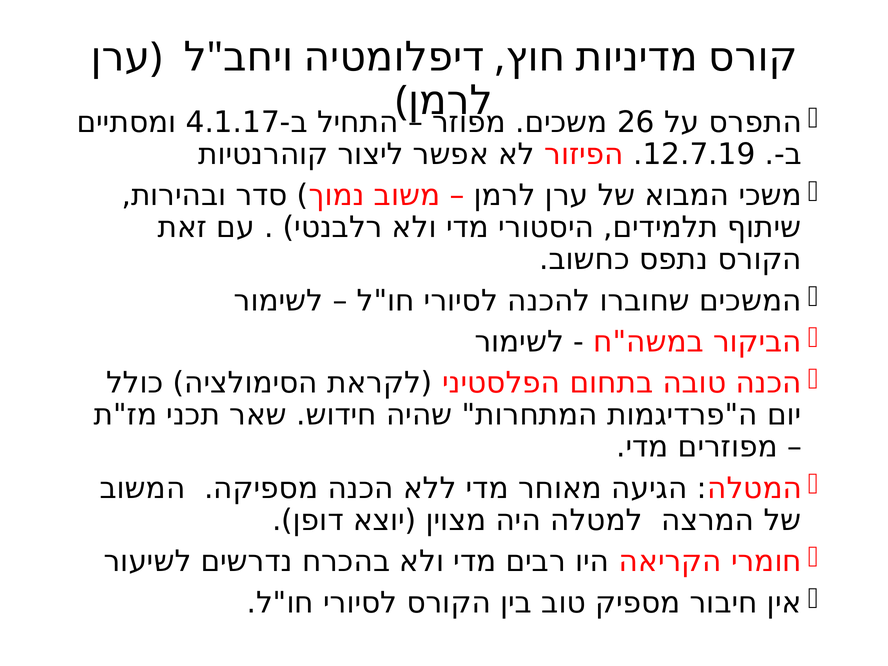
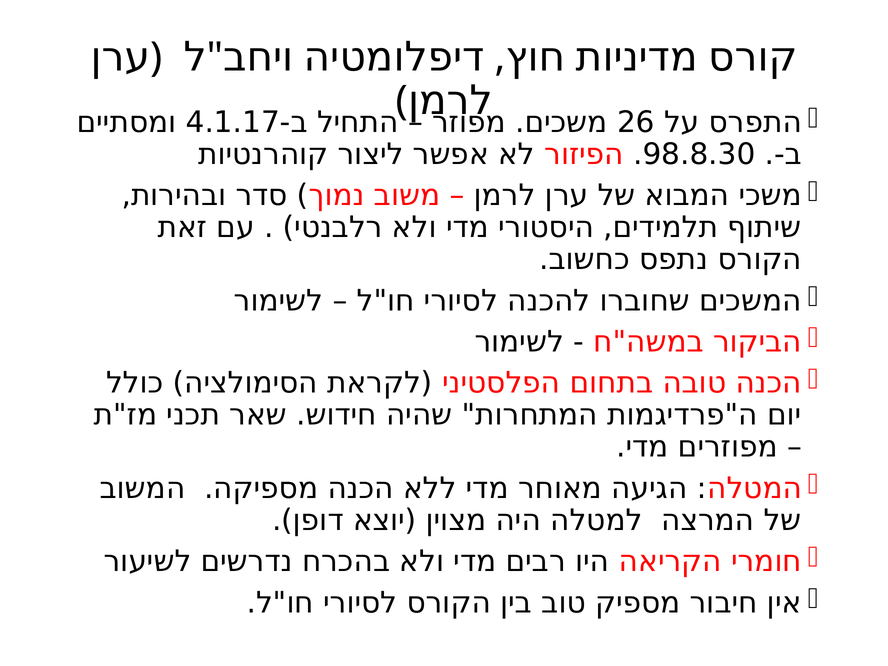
12.7.19: 12.7.19 -> 98.8.30 (699, 154)
